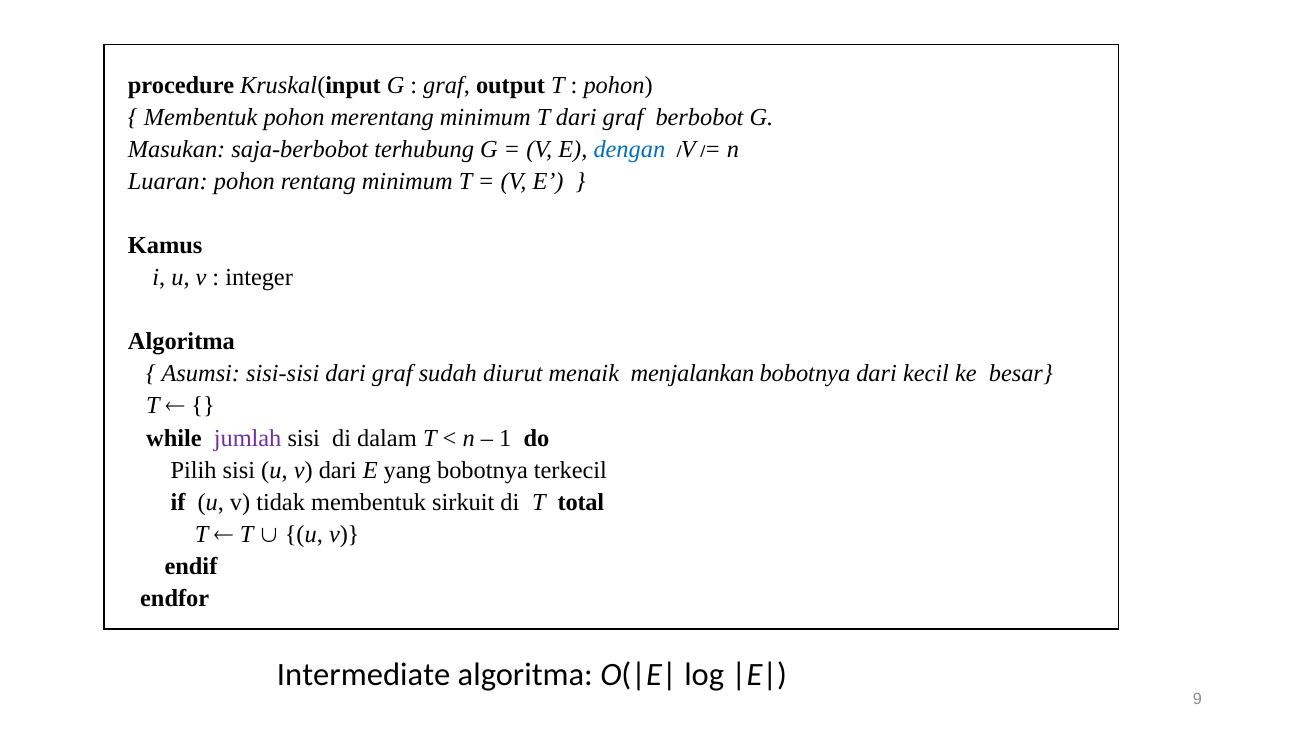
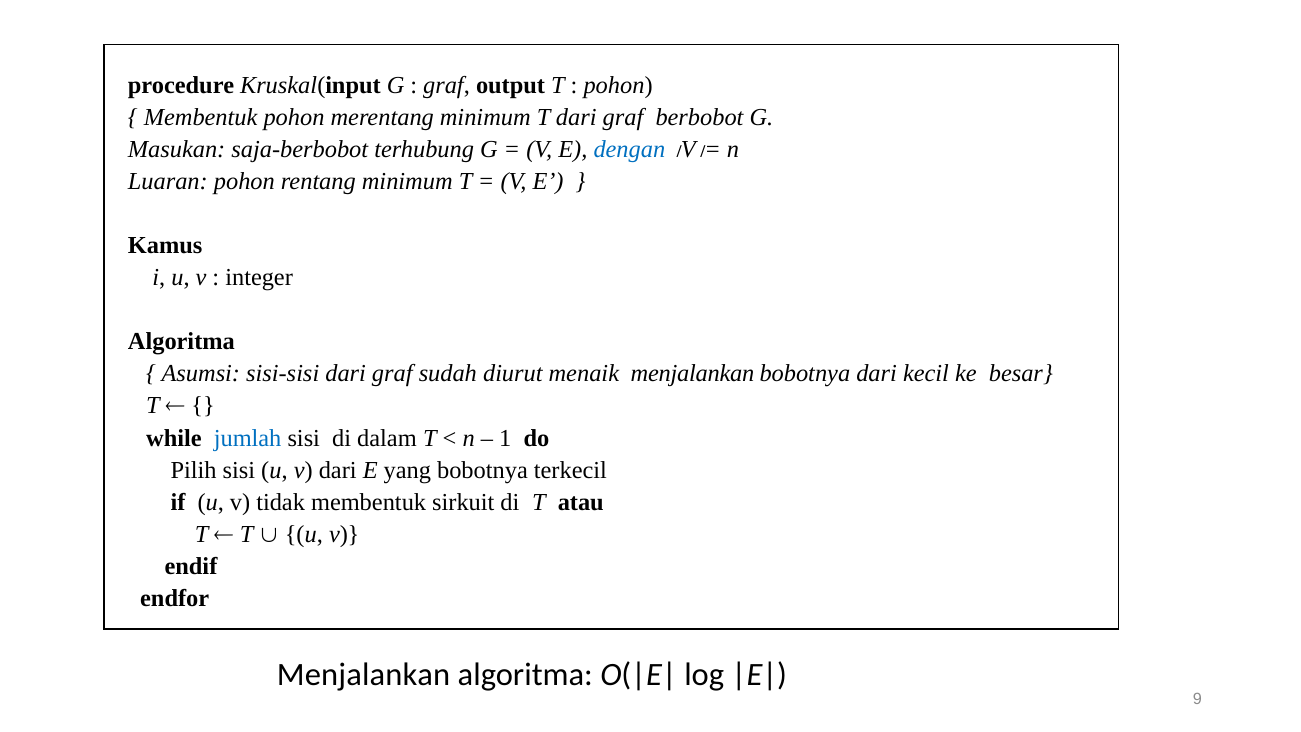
jumlah colour: purple -> blue (248, 438)
total: total -> atau (581, 502)
Intermediate: Intermediate -> Menjalankan (364, 675)
